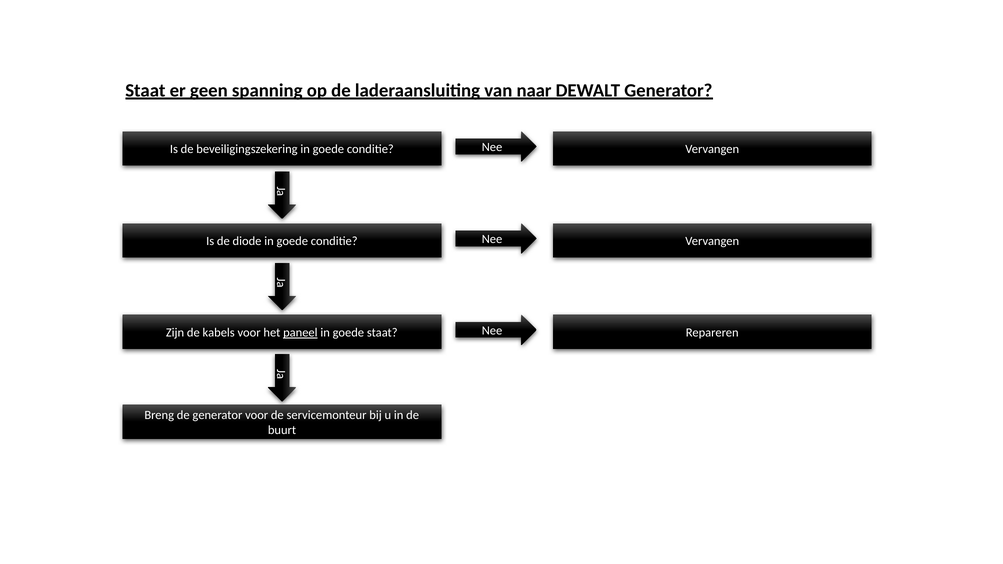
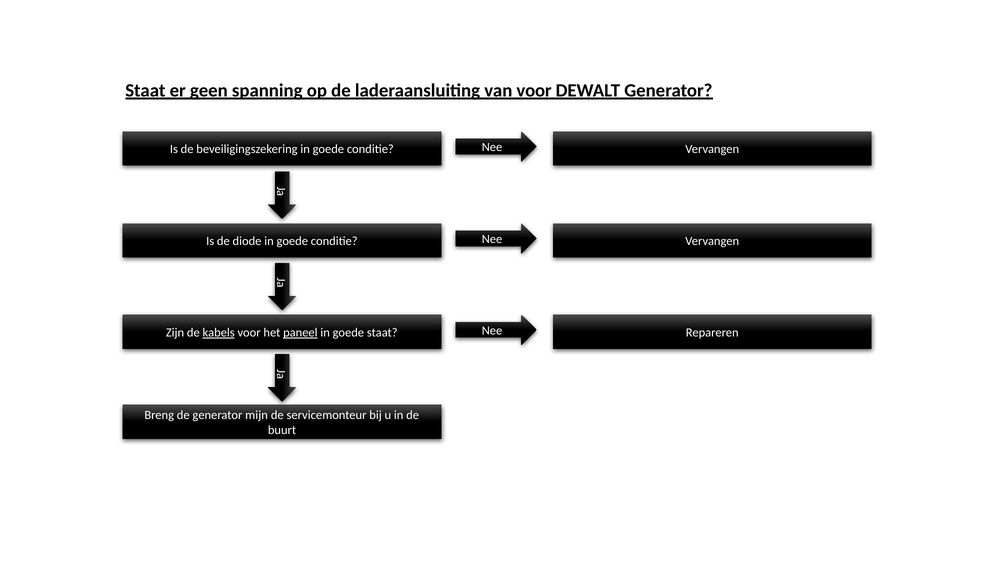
van naar: naar -> voor (534, 91)
kabels underline: none -> present (219, 333)
generator voor: voor -> mijn (257, 415)
